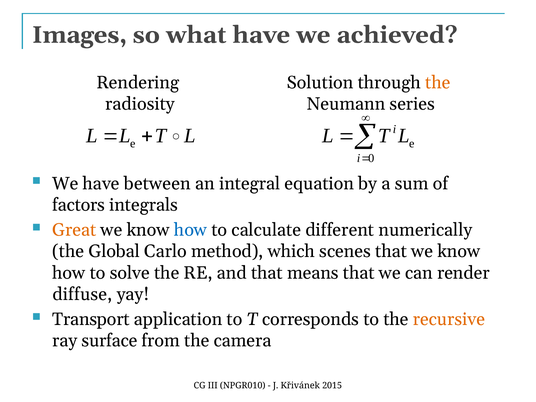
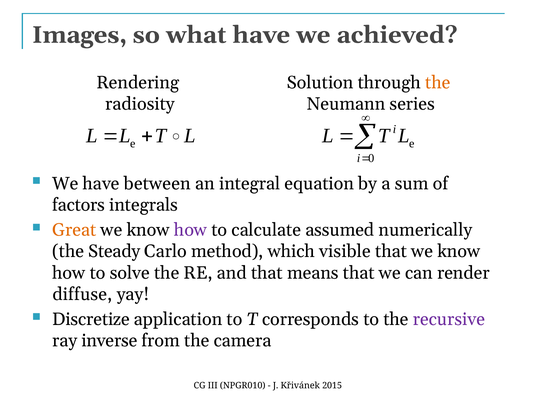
how colour: blue -> purple (191, 230)
different: different -> assumed (340, 230)
Global: Global -> Steady (114, 251)
scenes: scenes -> visible (345, 251)
Transport: Transport -> Discretize (91, 319)
recursive colour: orange -> purple (449, 319)
surface: surface -> inverse (109, 341)
